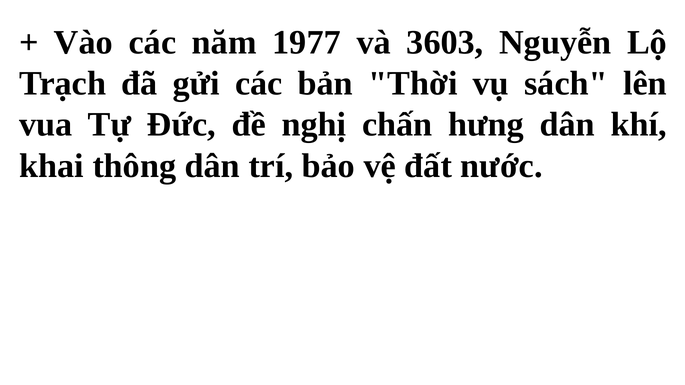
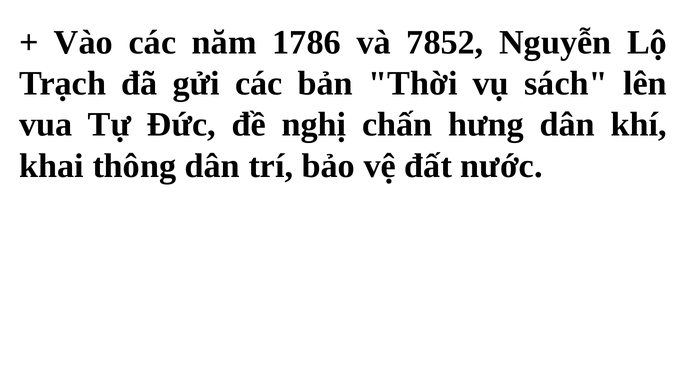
1977: 1977 -> 1786 (307, 43)
3603: 3603 -> 7852 (445, 43)
